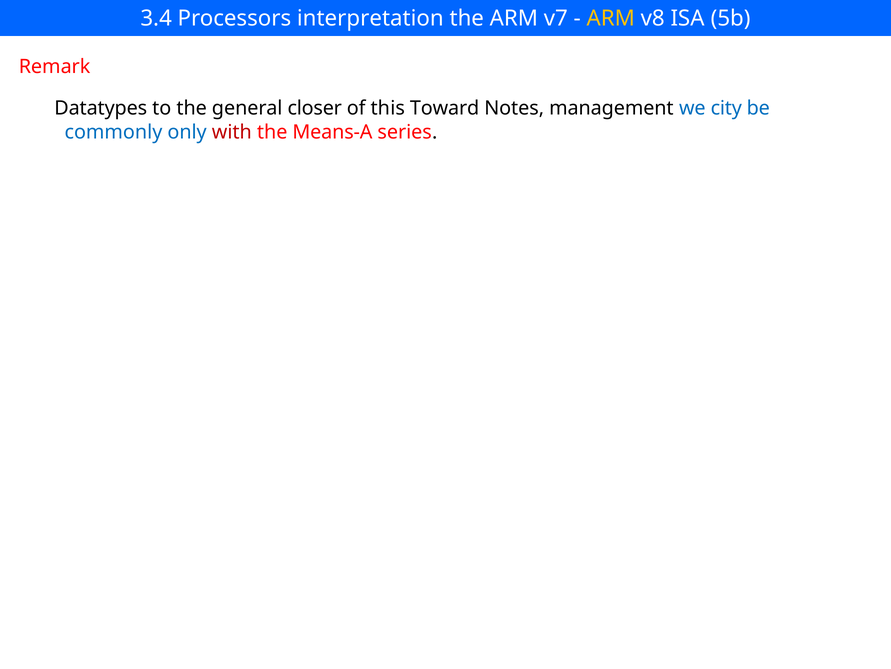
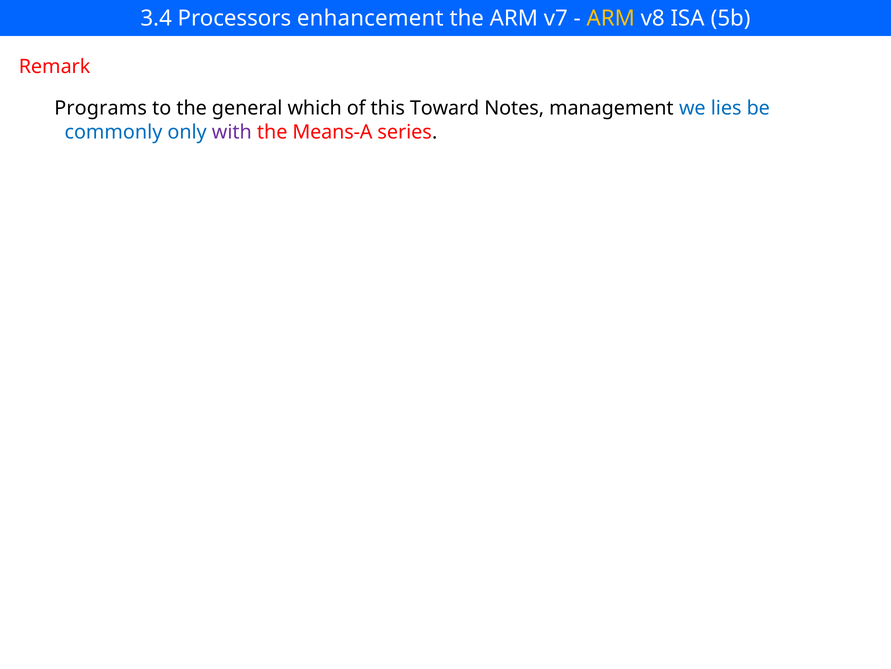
interpretation: interpretation -> enhancement (370, 18)
Datatypes: Datatypes -> Programs (101, 108)
closer: closer -> which (315, 108)
city: city -> lies (726, 108)
with colour: red -> purple (232, 132)
